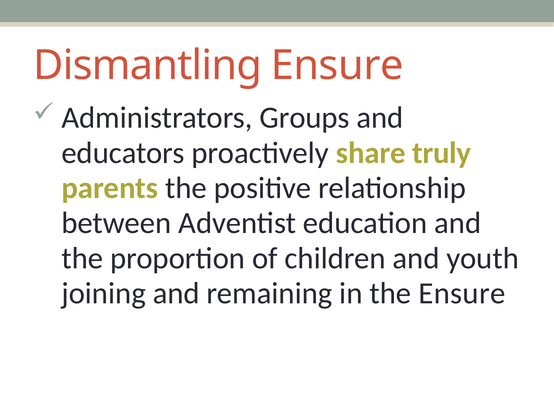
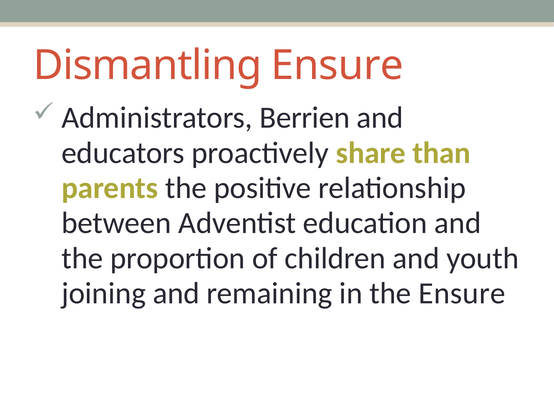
Groups: Groups -> Berrien (305, 118)
truly: truly -> than (442, 153)
